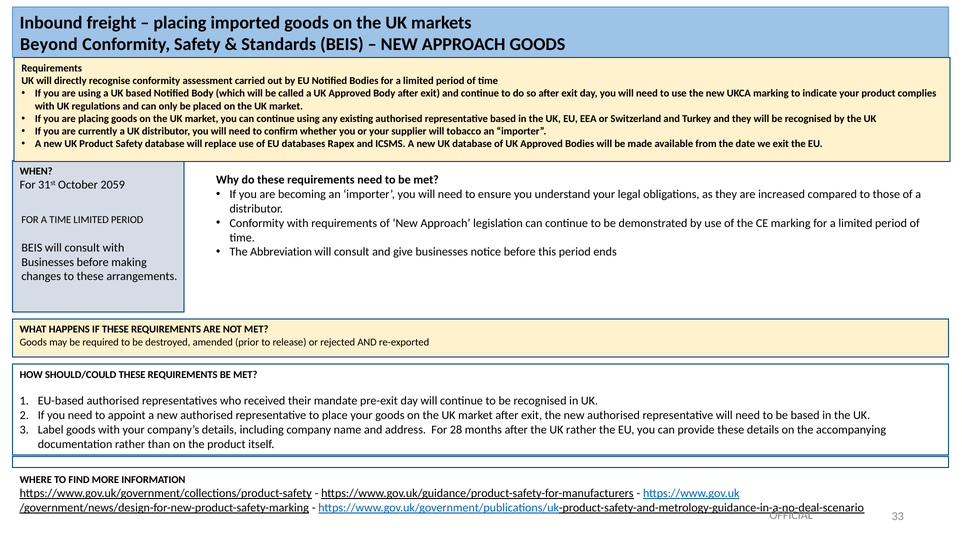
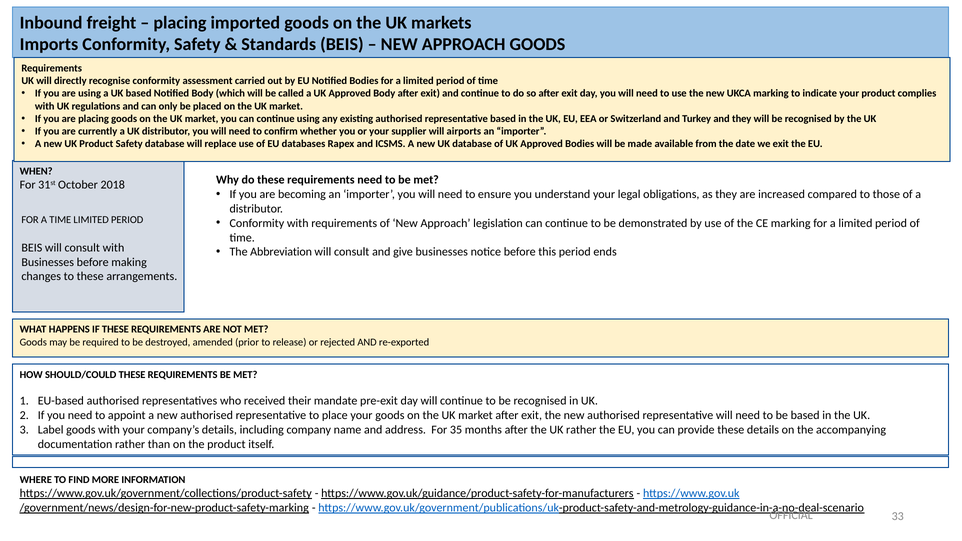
Beyond: Beyond -> Imports (49, 44)
tobacco: tobacco -> airports (464, 131)
2059: 2059 -> 2018 (113, 185)
28: 28 -> 35 (456, 430)
